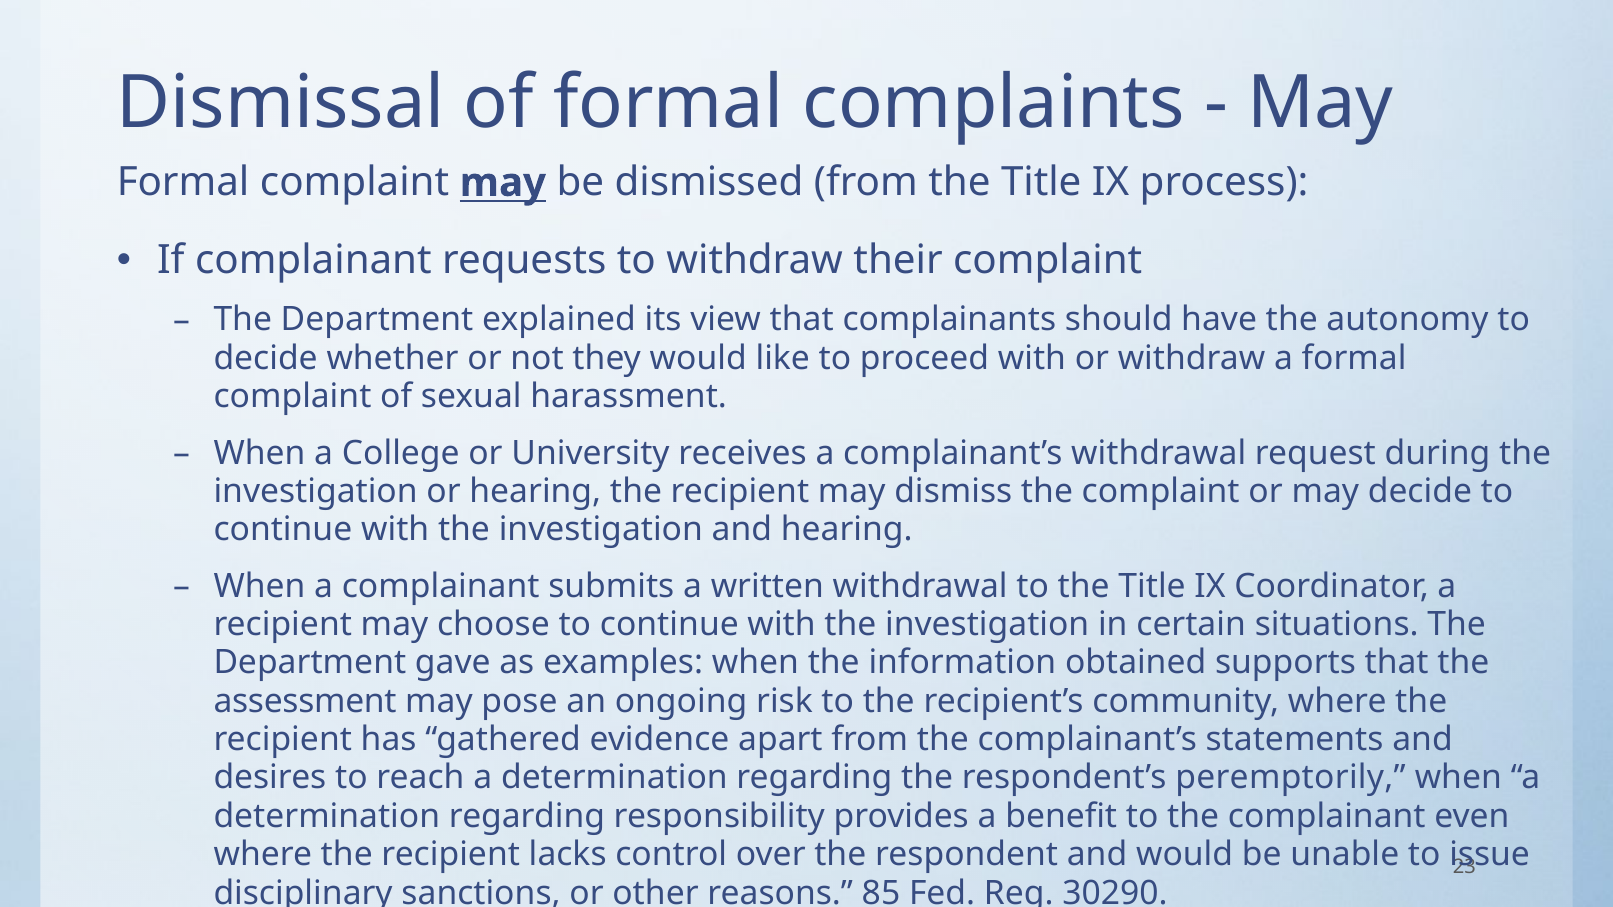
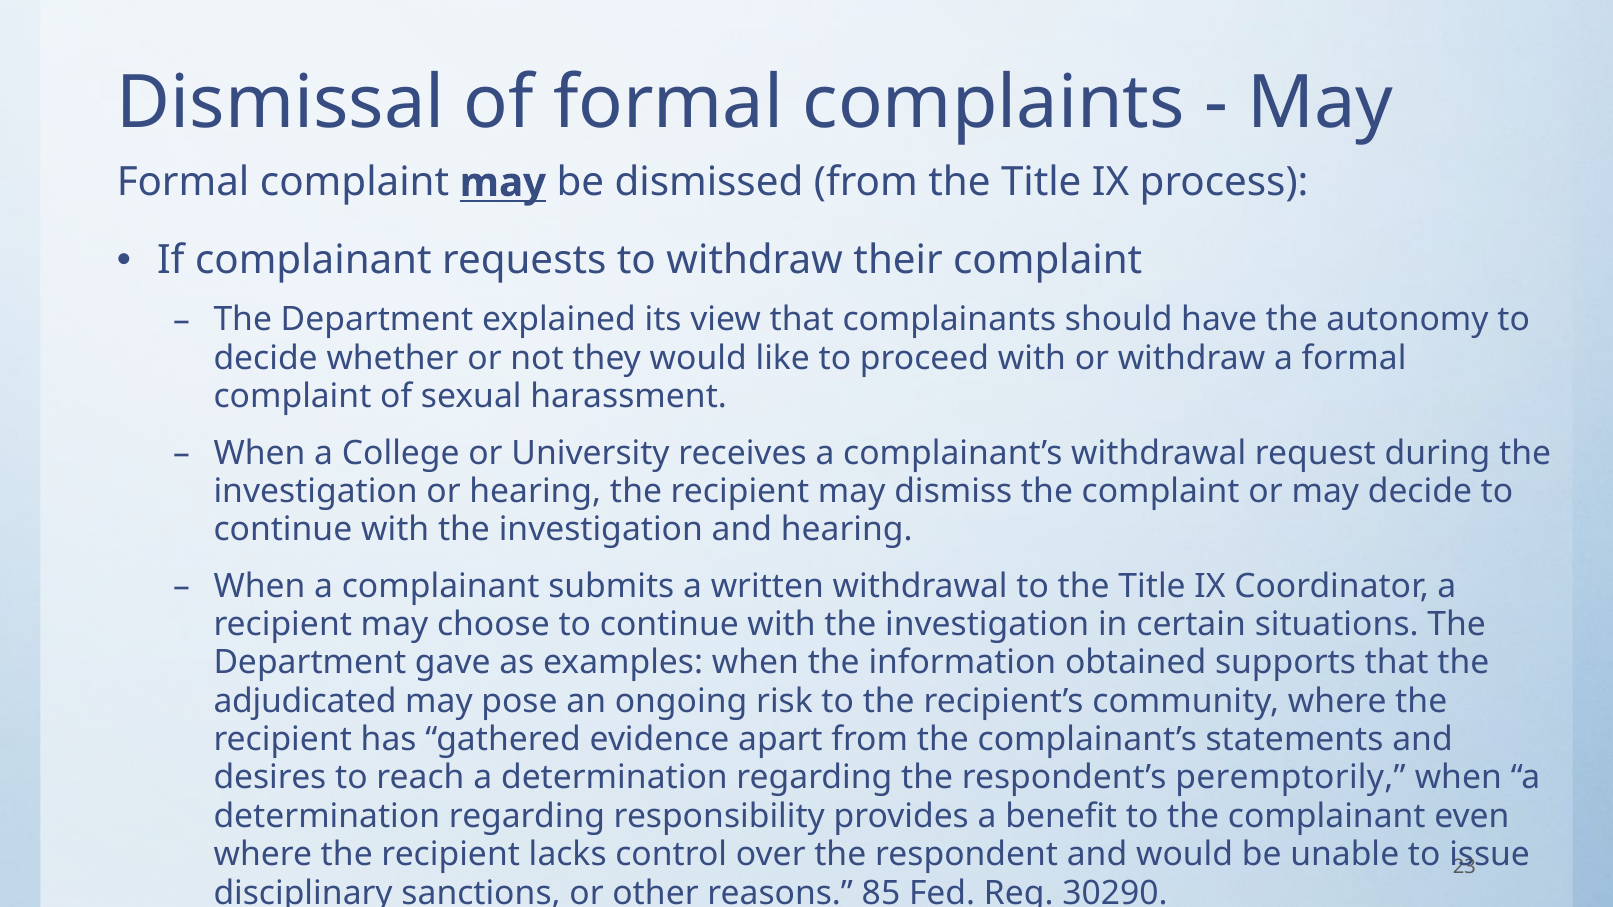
assessment: assessment -> adjudicated (305, 702)
